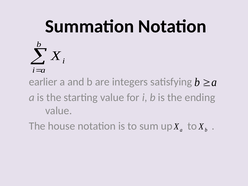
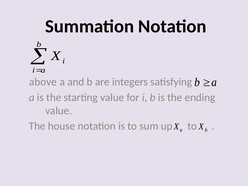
earlier: earlier -> above (43, 82)
